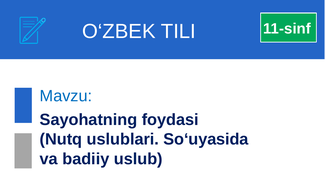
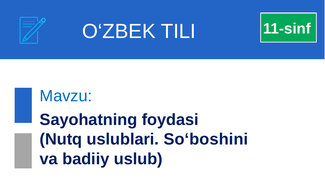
So‘uyasida: So‘uyasida -> So‘boshini (206, 139)
